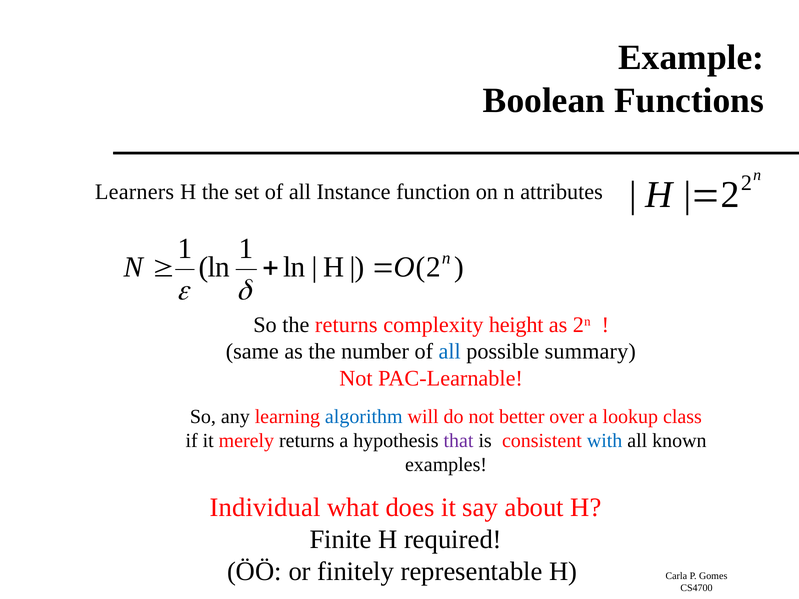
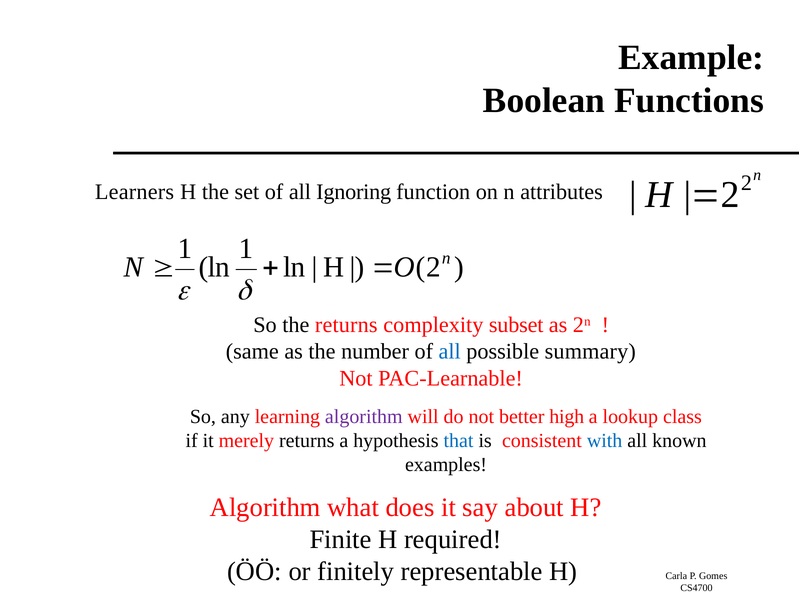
Instance: Instance -> Ignoring (354, 192)
height: height -> subset (516, 325)
algorithm colour: blue -> purple (364, 417)
over: over -> high (567, 417)
that colour: purple -> blue (459, 441)
Individual: Individual -> Algorithm (265, 508)
